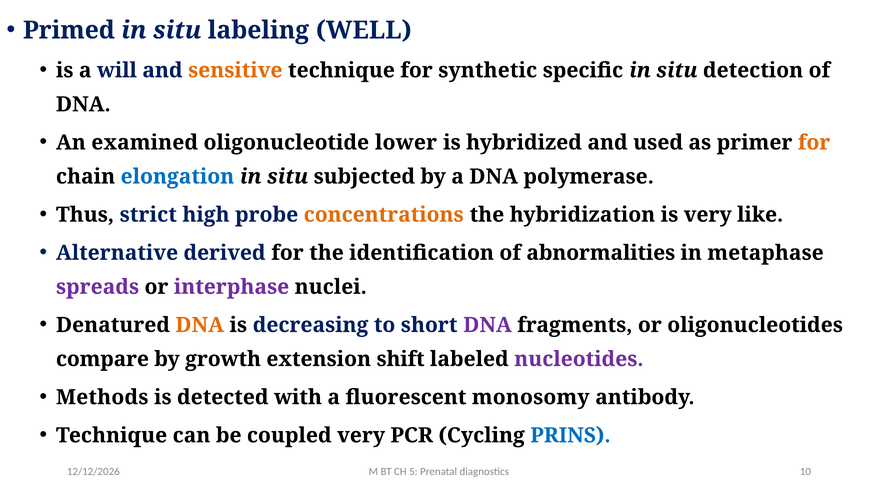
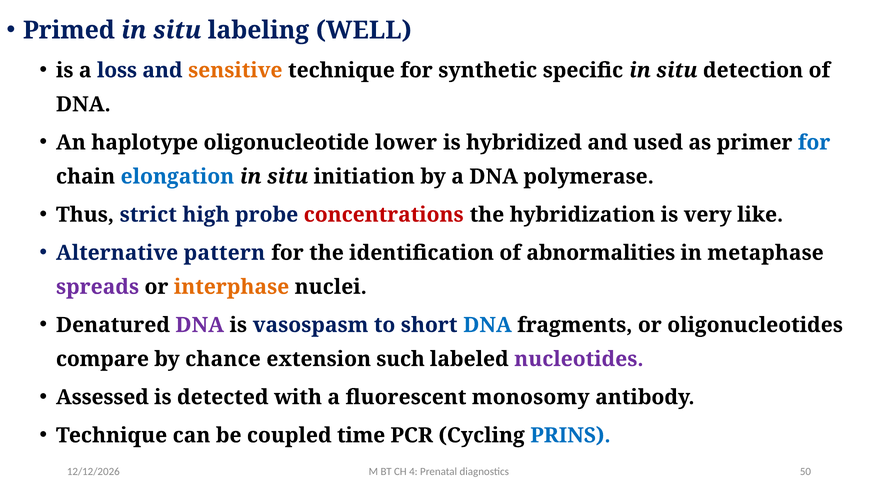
will: will -> loss (117, 70)
examined: examined -> haplotype (145, 142)
for colour: orange -> blue (814, 142)
subjected: subjected -> initiation (364, 177)
concentrations colour: orange -> red (384, 215)
derived: derived -> pattern (224, 253)
interphase colour: purple -> orange (232, 287)
DNA colour: orange -> purple (200, 325)
decreasing: decreasing -> vasospasm (311, 325)
DNA colour: purple -> blue (488, 325)
growth: growth -> chance (223, 359)
shift: shift -> such (401, 359)
Methods: Methods -> Assessed (102, 397)
coupled very: very -> time (361, 435)
5: 5 -> 4 (413, 472)
10: 10 -> 50 (805, 472)
